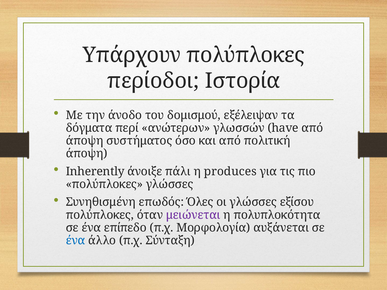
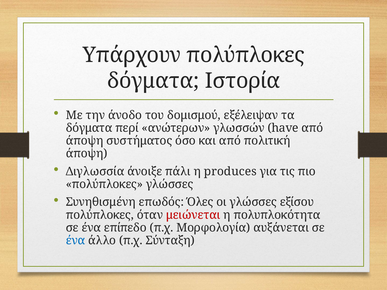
περίοδοι: περίοδοι -> δόγματα (153, 81)
Inherently: Inherently -> Διγλωσσία (95, 172)
μειώνεται colour: purple -> red (193, 215)
